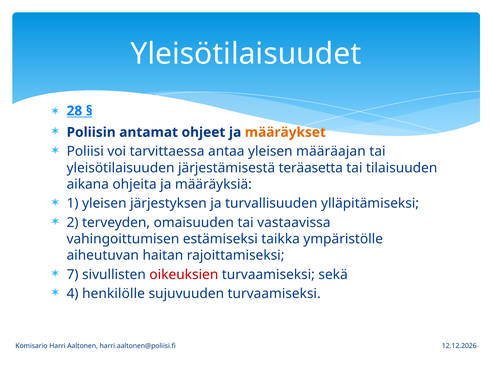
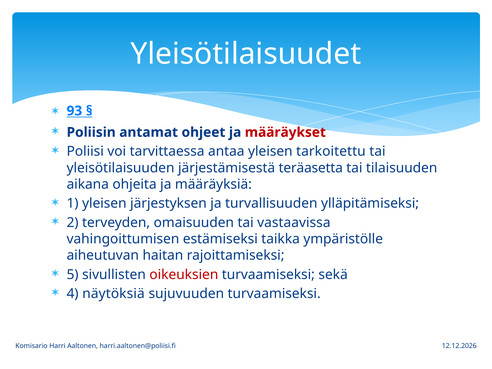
28: 28 -> 93 (74, 111)
määräykset colour: orange -> red (285, 132)
määräajan: määräajan -> tarkoitettu (331, 151)
7: 7 -> 5 (73, 274)
henkilölle: henkilölle -> näytöksiä (113, 294)
